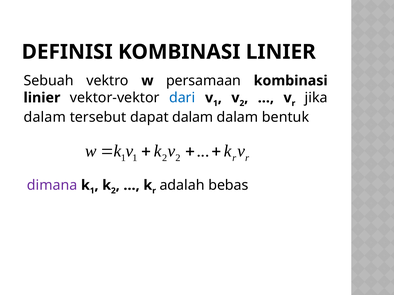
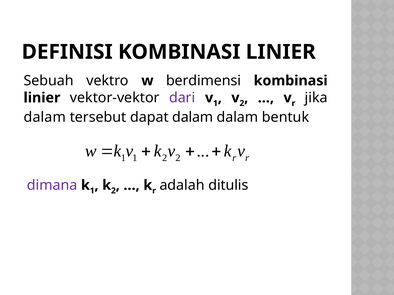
persamaan: persamaan -> berdimensi (204, 81)
dari colour: blue -> purple (182, 98)
bebas: bebas -> ditulis (228, 185)
